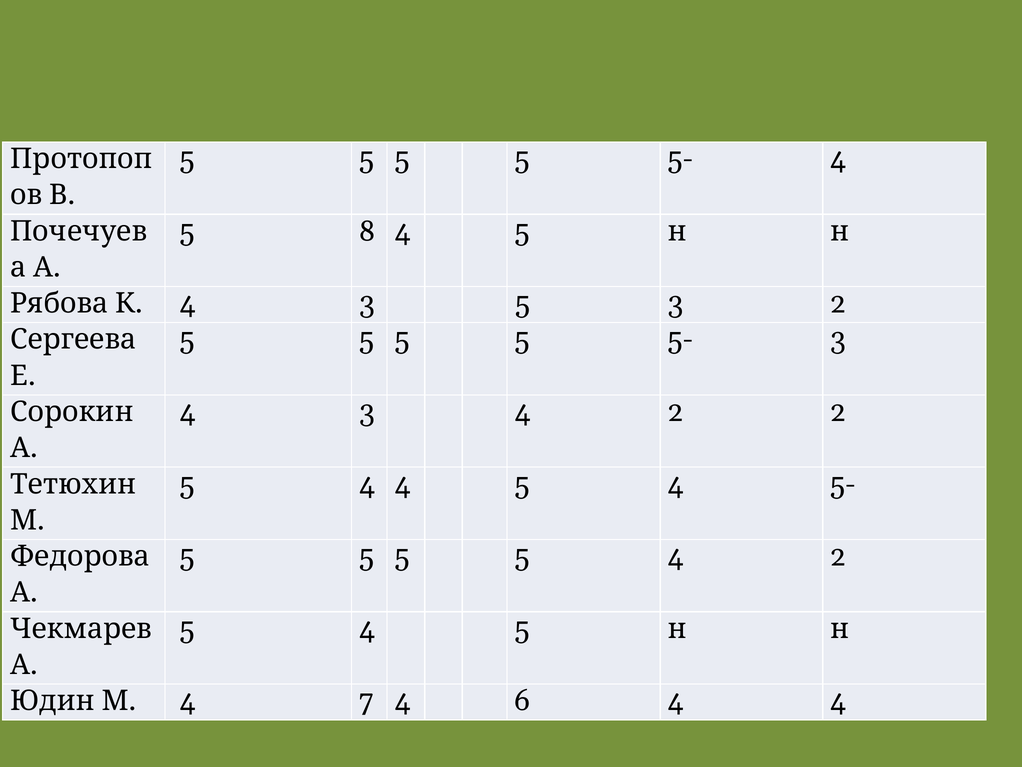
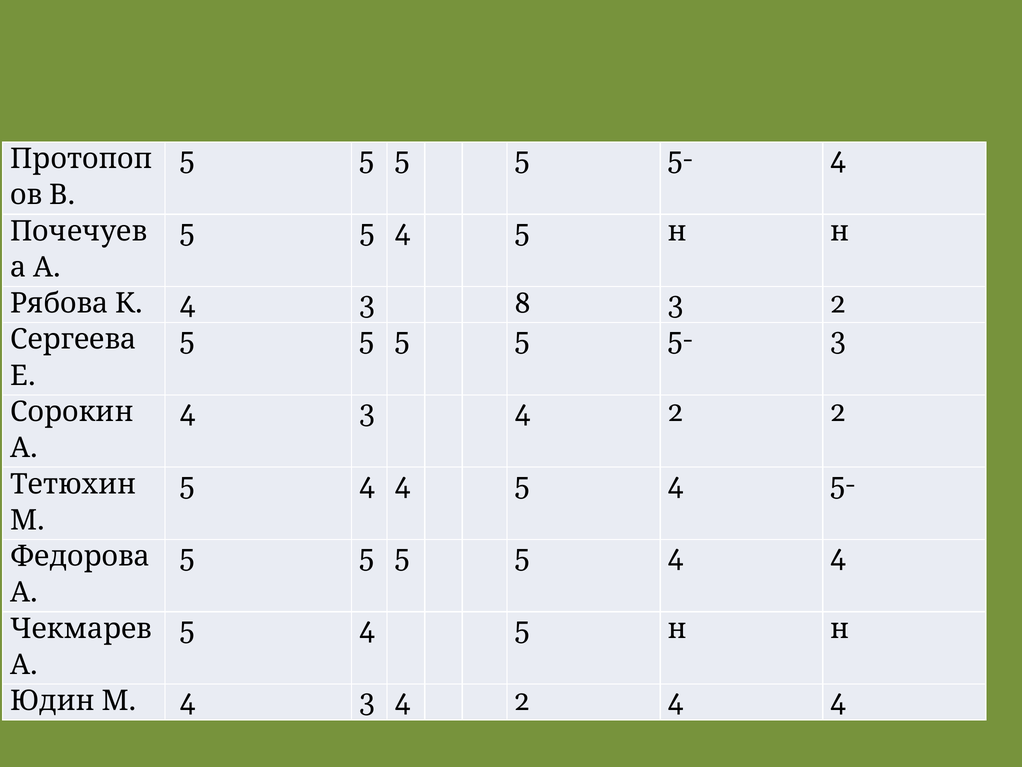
8: 8 -> 5 (367, 231)
3 5: 5 -> 8 (523, 303)
5 5 4 2: 2 -> 4 (838, 556)
7: 7 -> 3 (367, 701)
6: 6 -> 2 (522, 701)
